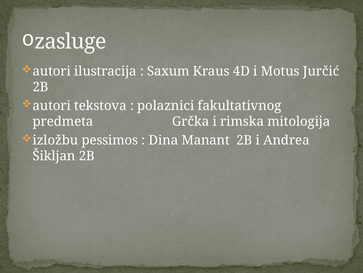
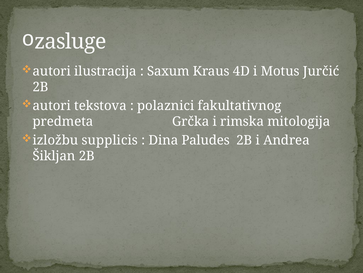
pessimos: pessimos -> supplicis (110, 140)
Manant: Manant -> Paludes (206, 140)
